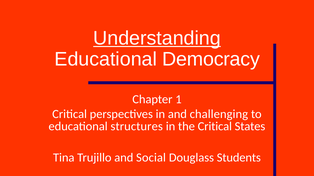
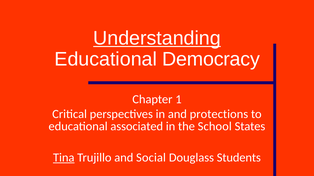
challenging: challenging -> protections (219, 115)
structures: structures -> associated (137, 127)
the Critical: Critical -> School (215, 127)
Tina underline: none -> present (64, 158)
